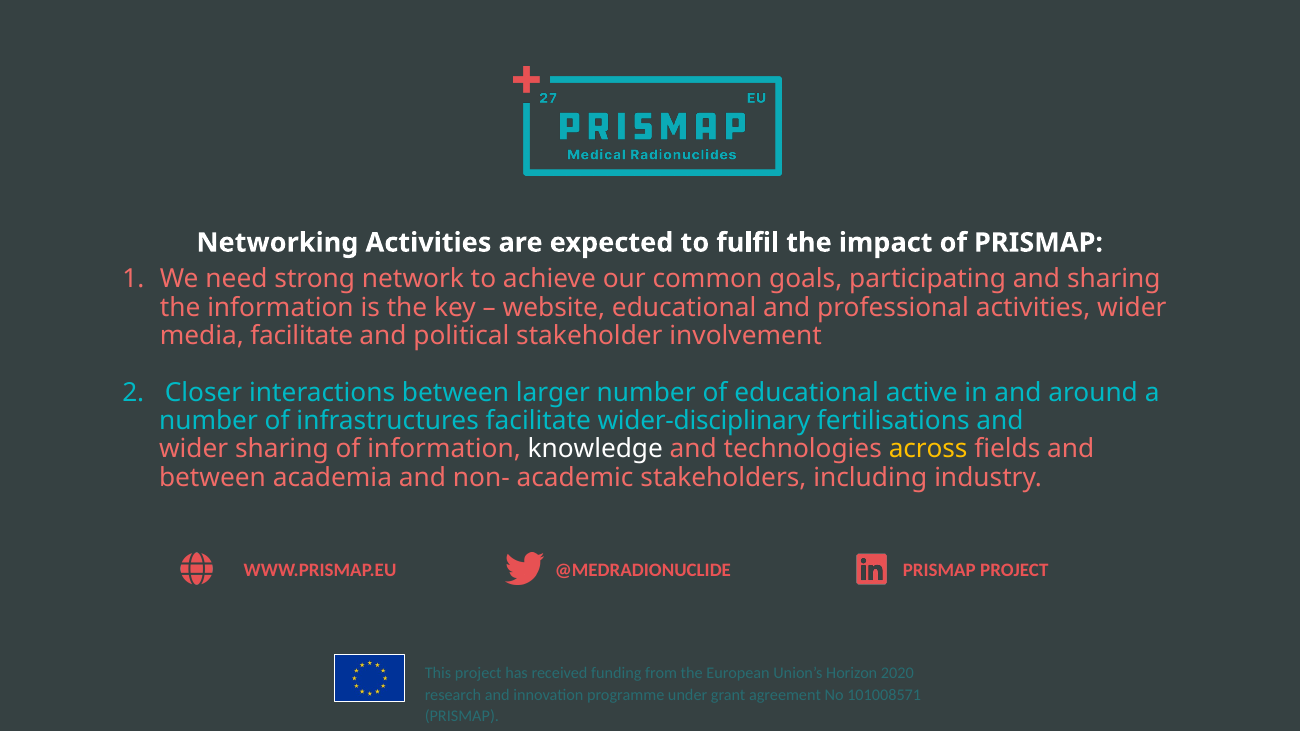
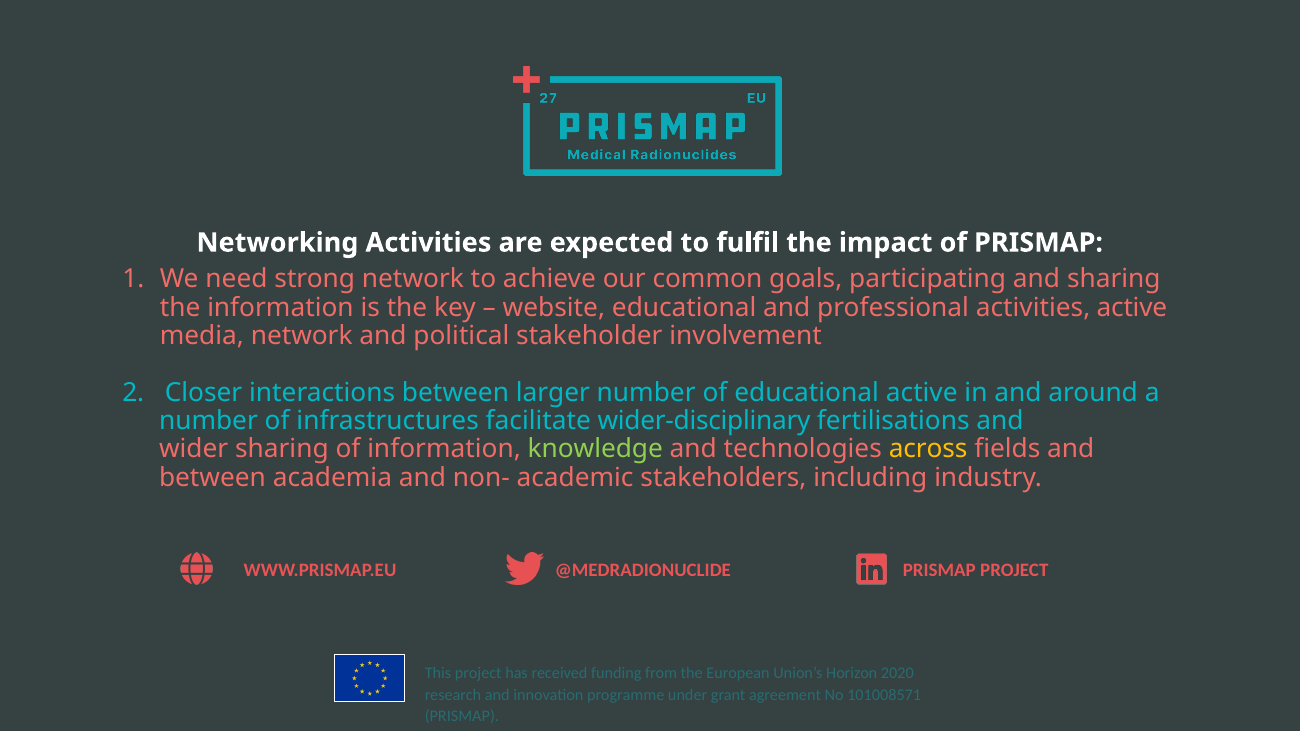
activities wider: wider -> active (1132, 308)
media facilitate: facilitate -> network (302, 336)
knowledge colour: white -> light green (595, 449)
